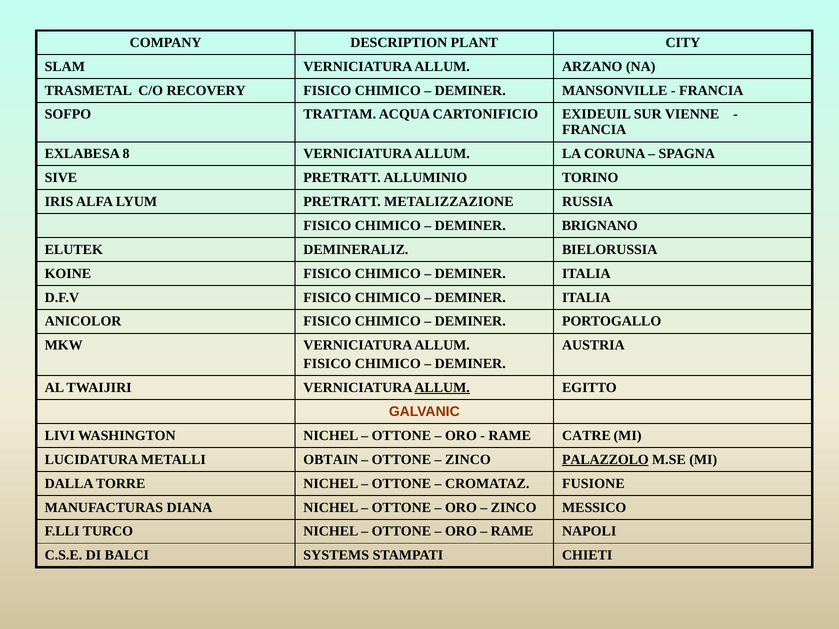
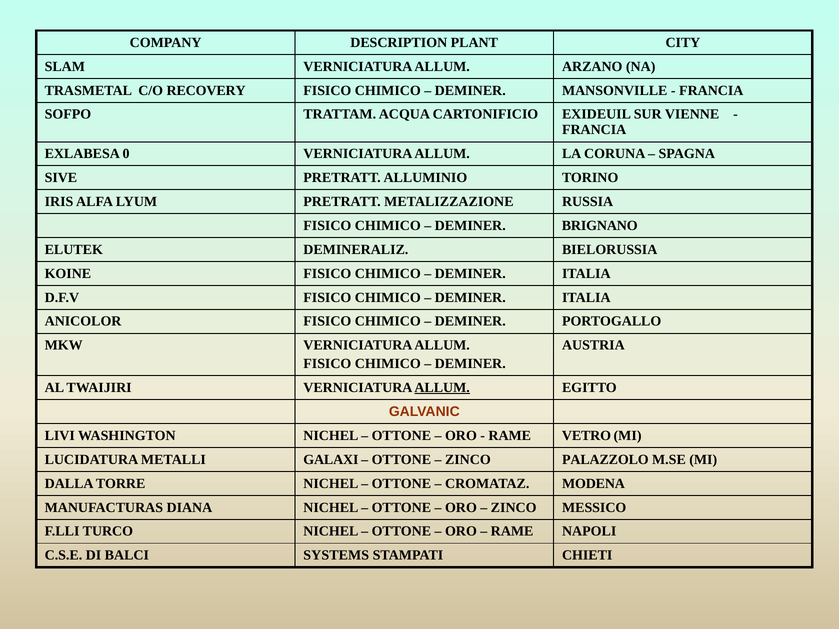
8: 8 -> 0 (126, 154)
CATRE: CATRE -> VETRO (586, 436)
OBTAIN: OBTAIN -> GALAXI (331, 460)
PALAZZOLO underline: present -> none (605, 460)
FUSIONE: FUSIONE -> MODENA (593, 484)
